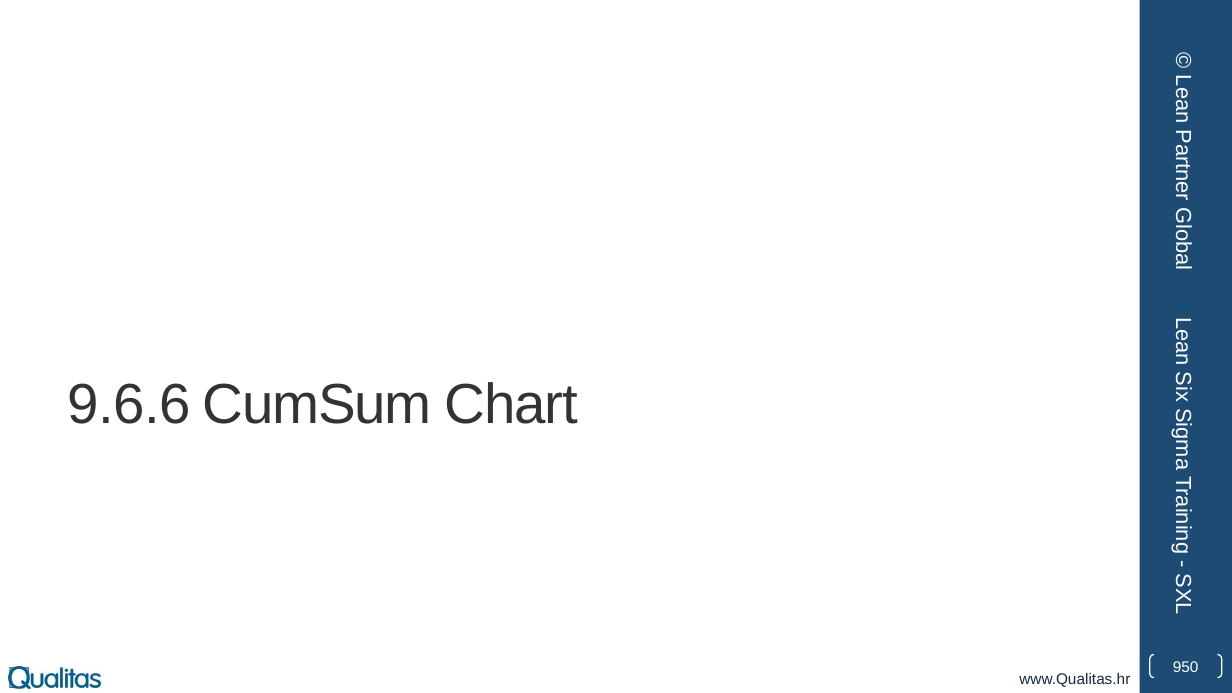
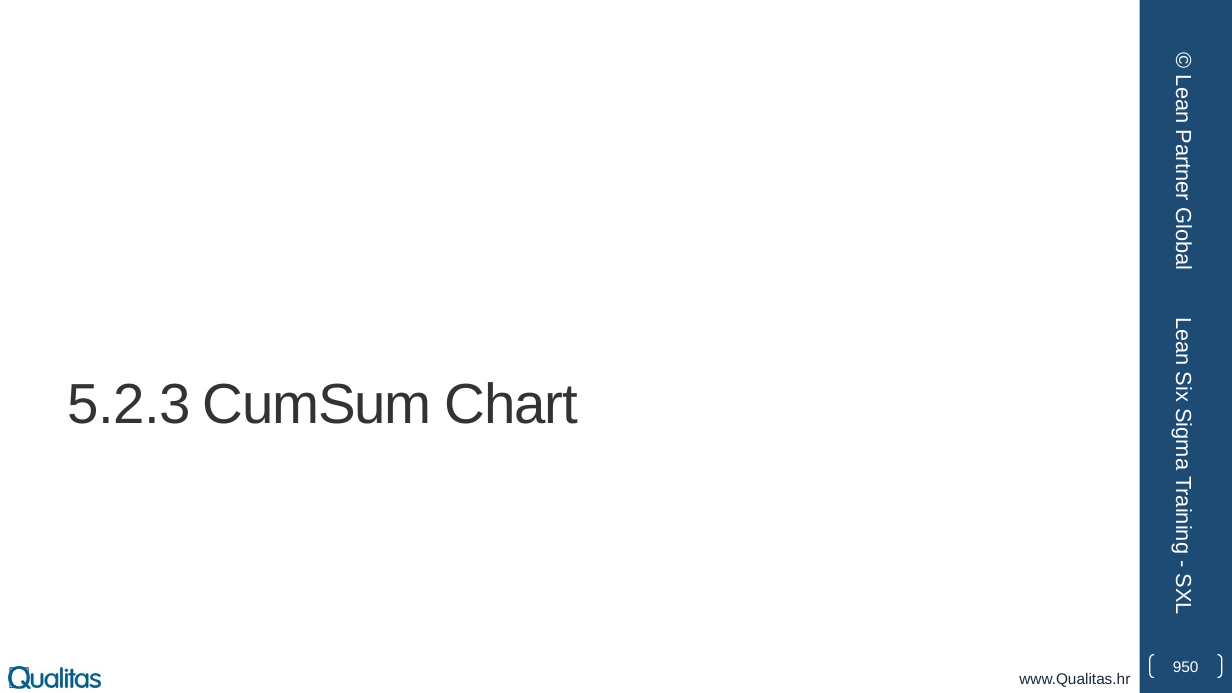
9.6.6: 9.6.6 -> 5.2.3 (130, 405)
